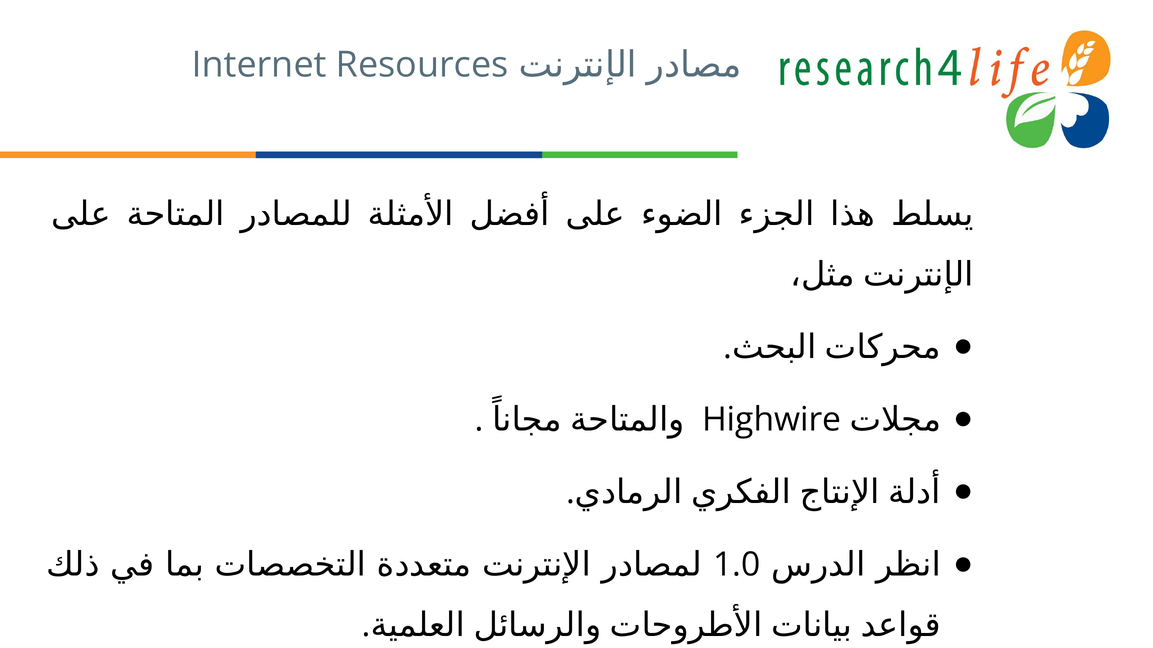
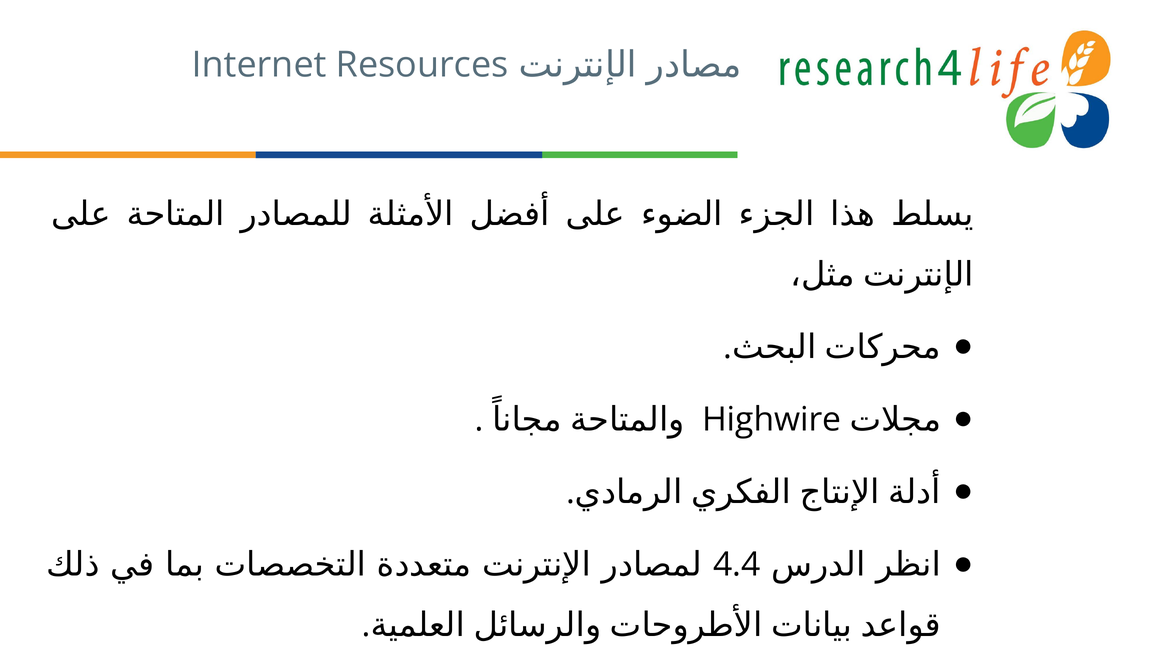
1.0: 1.0 -> 4.4 (737, 565)
